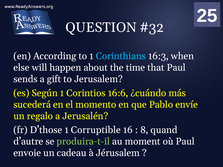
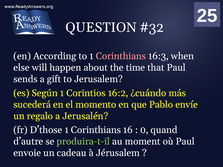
Corinthians colour: light blue -> pink (121, 56)
16:6: 16:6 -> 16:2 (118, 93)
Corruptible: Corruptible -> Corinthians (96, 130)
8: 8 -> 0 (144, 130)
